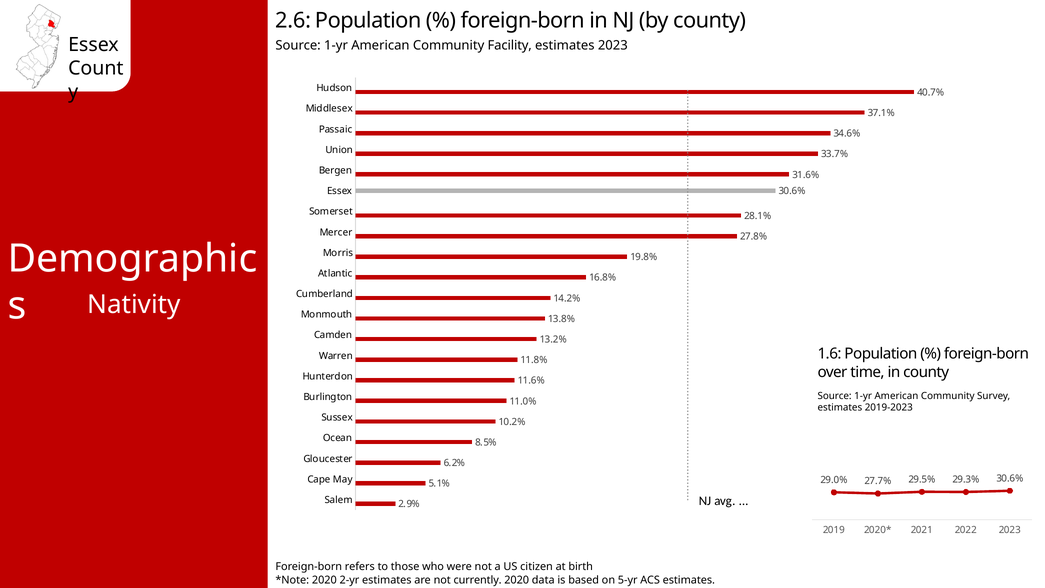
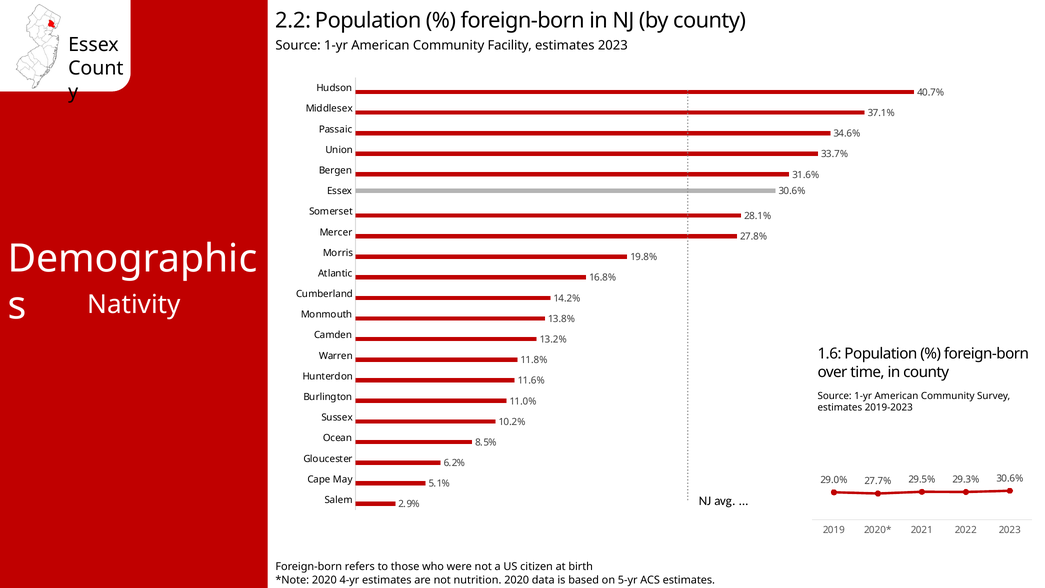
2.6: 2.6 -> 2.2 (293, 20)
2-yr: 2-yr -> 4-yr (349, 580)
currently: currently -> nutrition (478, 580)
